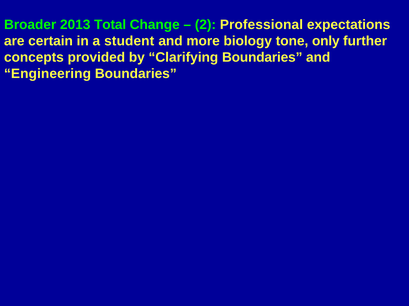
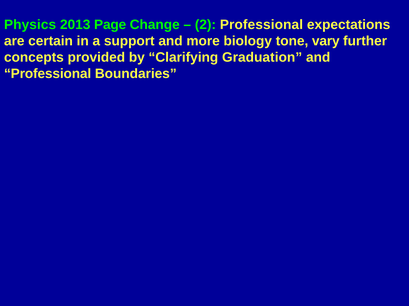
Broader: Broader -> Physics (30, 25)
Total: Total -> Page (110, 25)
student: student -> support (129, 41)
only: only -> vary (326, 41)
Clarifying Boundaries: Boundaries -> Graduation (262, 57)
Engineering: Engineering -> Professional (48, 74)
